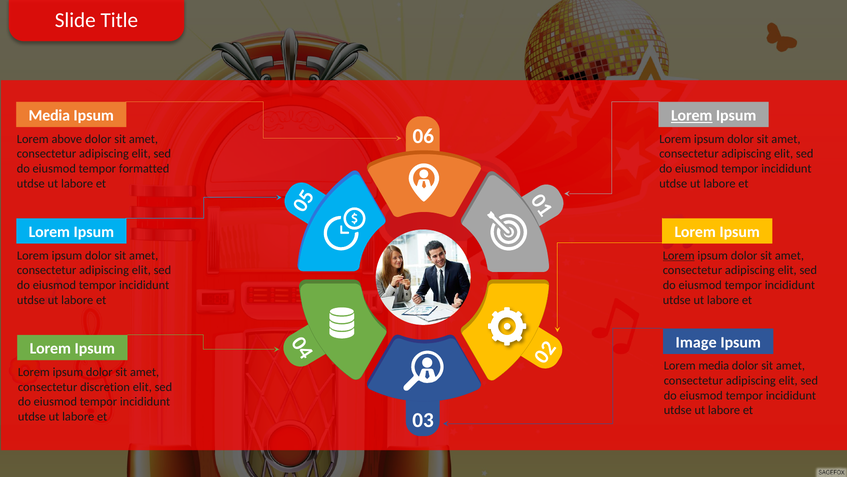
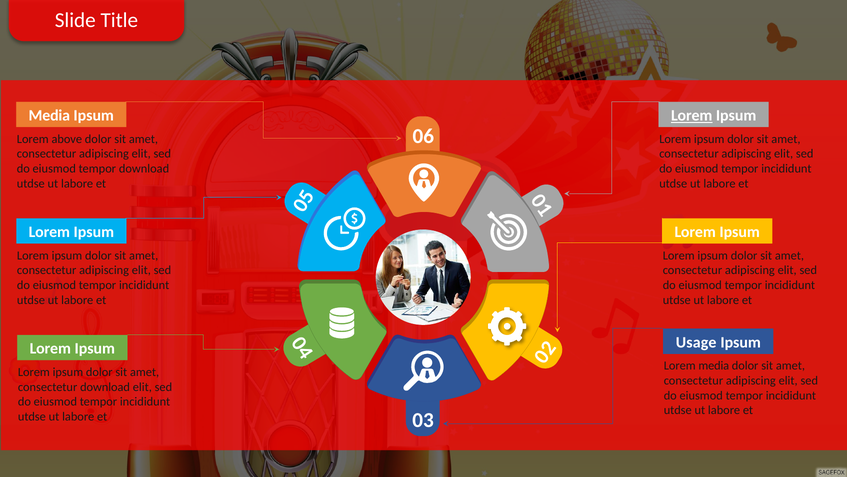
tempor formatted: formatted -> download (144, 168)
Lorem underline: present -> none (679, 255)
Image: Image -> Usage (696, 342)
consectetur discretion: discretion -> download (105, 386)
